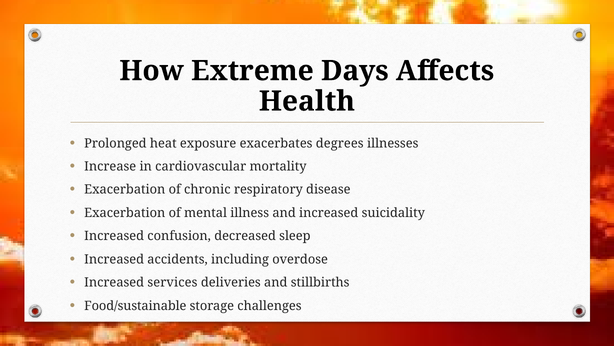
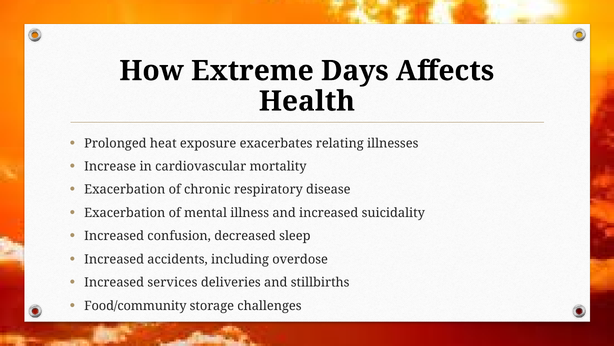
degrees: degrees -> relating (340, 143)
Food/sustainable: Food/sustainable -> Food/community (135, 305)
